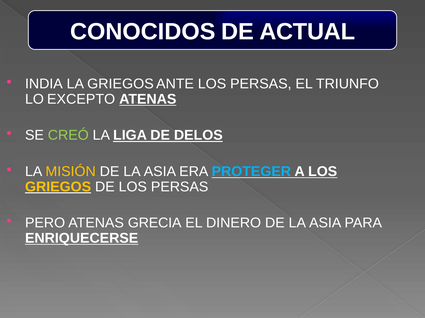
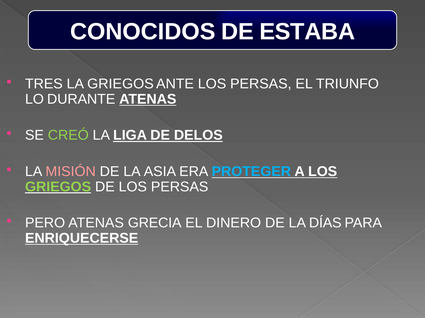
ACTUAL: ACTUAL -> ESTABA (307, 32)
INDIA: INDIA -> TRES (44, 84)
EXCEPTO: EXCEPTO -> DURANTE (81, 99)
MISIÓN colour: yellow -> pink (71, 172)
GRIEGOS colour: yellow -> light green (58, 187)
DINERO DE LA ASIA: ASIA -> DÍAS (325, 223)
